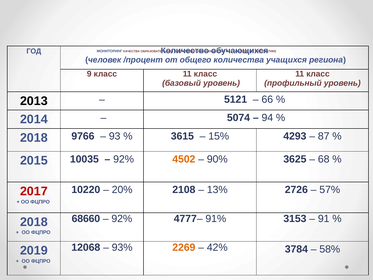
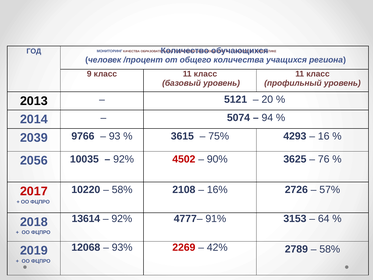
66: 66 -> 20 (267, 99)
2018: 2018 -> 2039 (34, 138)
15%: 15% -> 75% (219, 136)
87: 87 -> 16 (324, 136)
2015: 2015 -> 2056 (34, 160)
4502 colour: orange -> red (184, 159)
68: 68 -> 76 (324, 159)
20%: 20% -> 58% (122, 190)
13%: 13% -> 16% (217, 190)
68660: 68660 -> 13614 (86, 218)
91: 91 -> 64 (324, 218)
2269 colour: orange -> red (184, 247)
3784: 3784 -> 2789 (296, 249)
